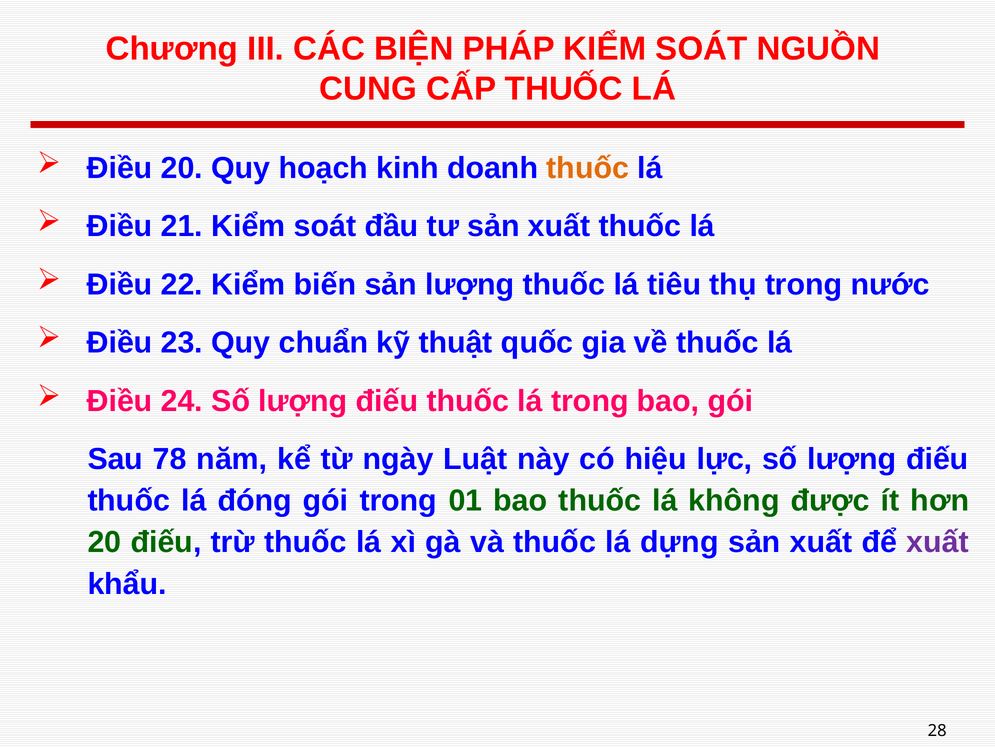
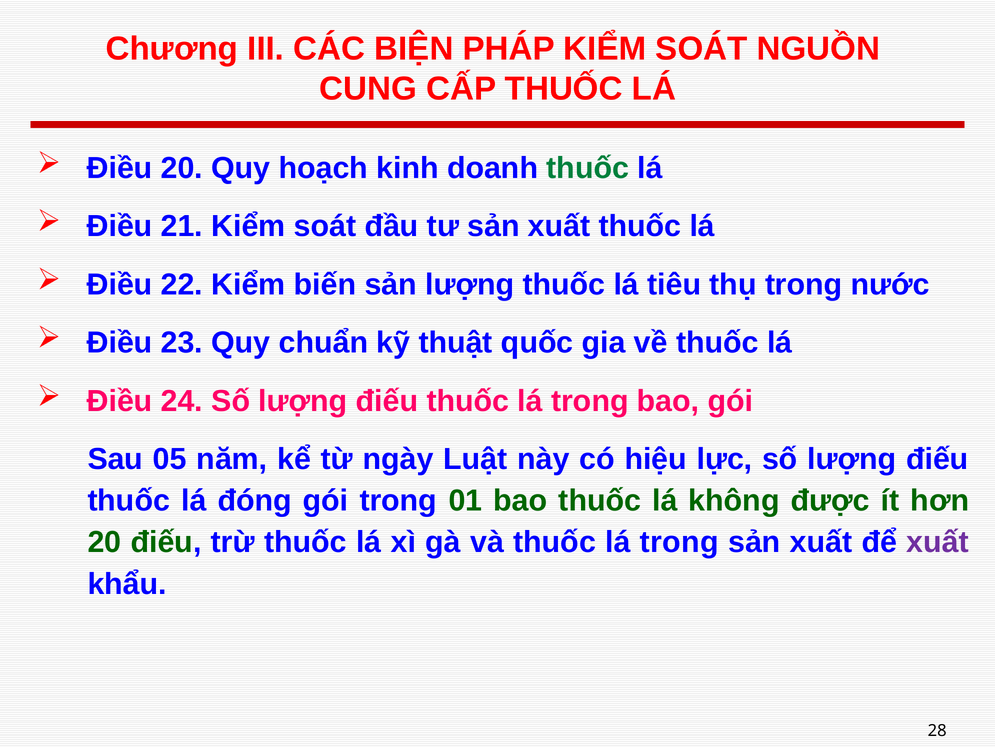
thuốc colour: orange -> green (588, 168)
78: 78 -> 05 (170, 459)
và thuốc lá dựng: dựng -> trong (679, 542)
